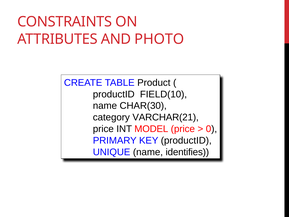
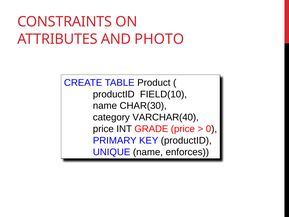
VARCHAR(21: VARCHAR(21 -> VARCHAR(40 (166, 117)
MODEL: MODEL -> GRADE (151, 129)
identifies: identifies -> enforces (187, 152)
